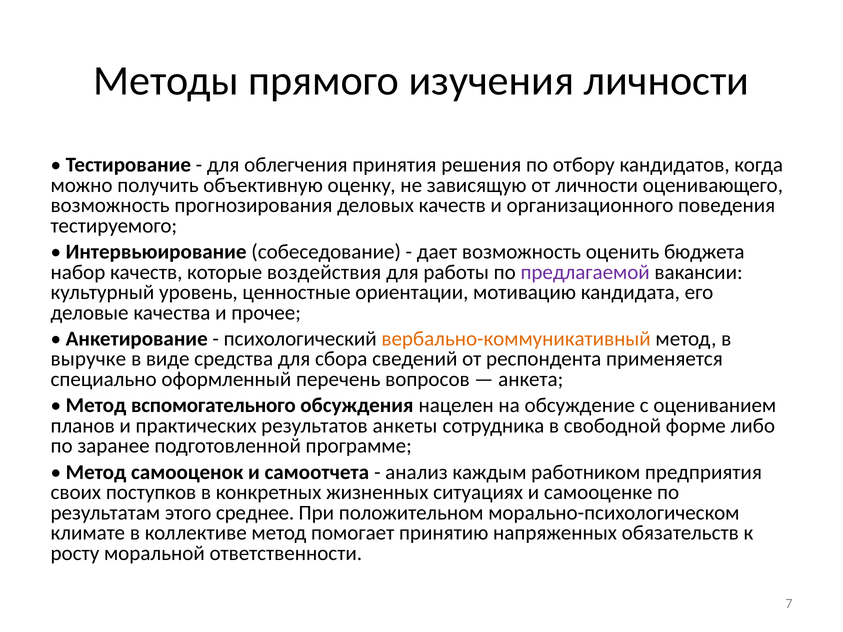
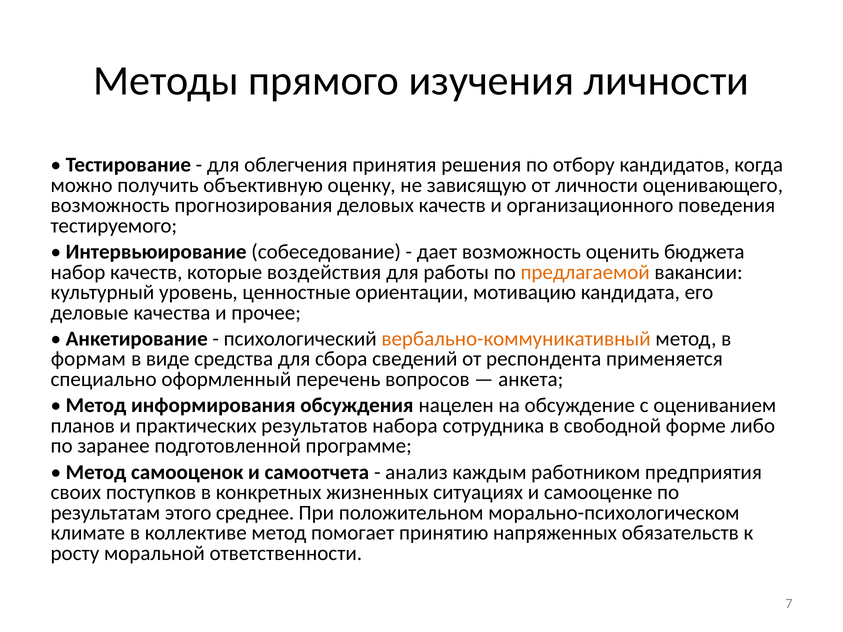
предлагаемой colour: purple -> orange (585, 272)
выручке: выручке -> формам (88, 359)
вспомогательного: вспомогательного -> информирования (213, 406)
анкеты: анкеты -> набора (405, 426)
